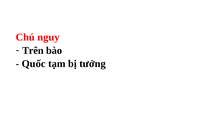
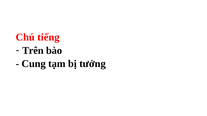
nguy: nguy -> tiếng (48, 37)
Quốc: Quốc -> Cung (34, 64)
